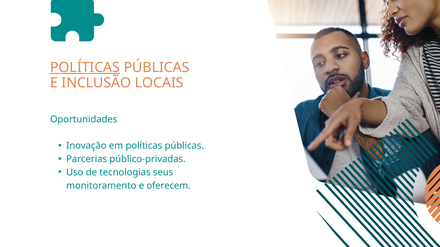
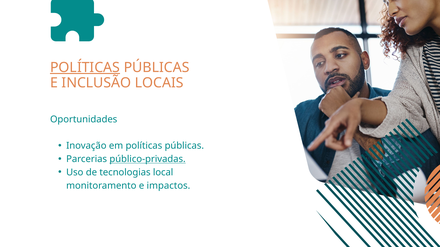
público-privadas underline: none -> present (148, 159)
seus: seus -> local (163, 173)
oferecem: oferecem -> impactos (168, 186)
